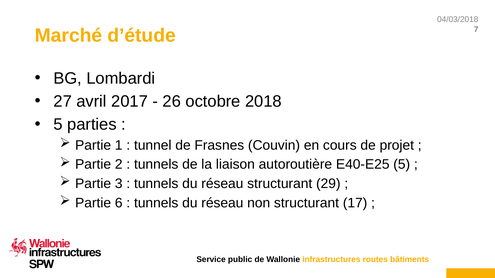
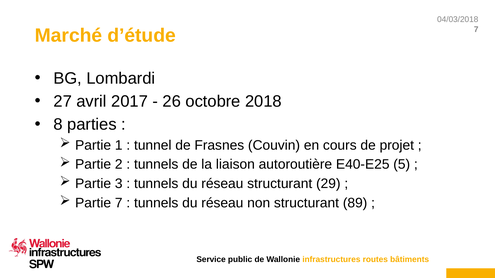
5: 5 -> 8 (58, 125)
Partie 6: 6 -> 7 (119, 203)
17: 17 -> 89 (355, 203)
